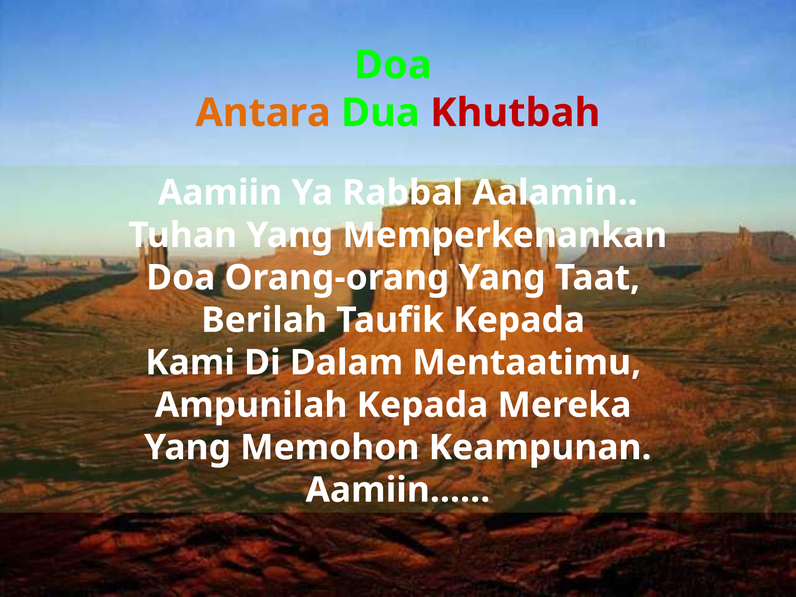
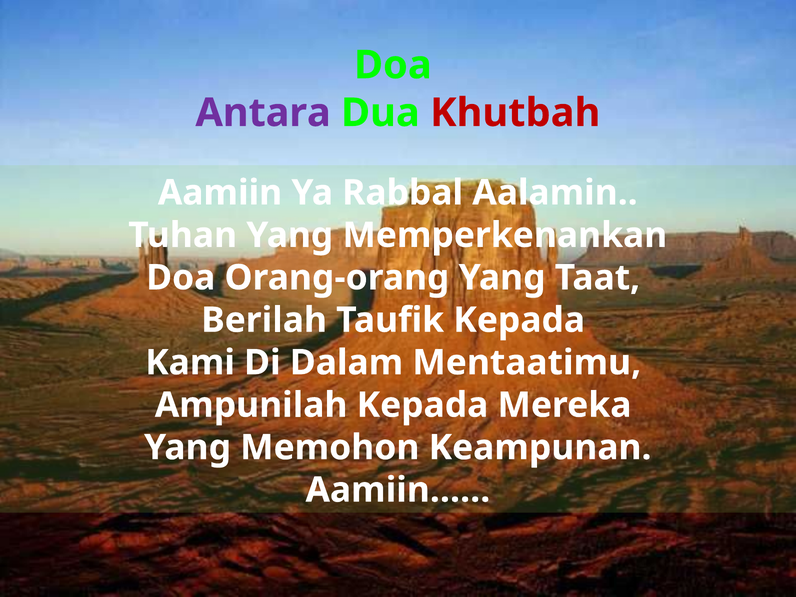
Antara colour: orange -> purple (263, 113)
